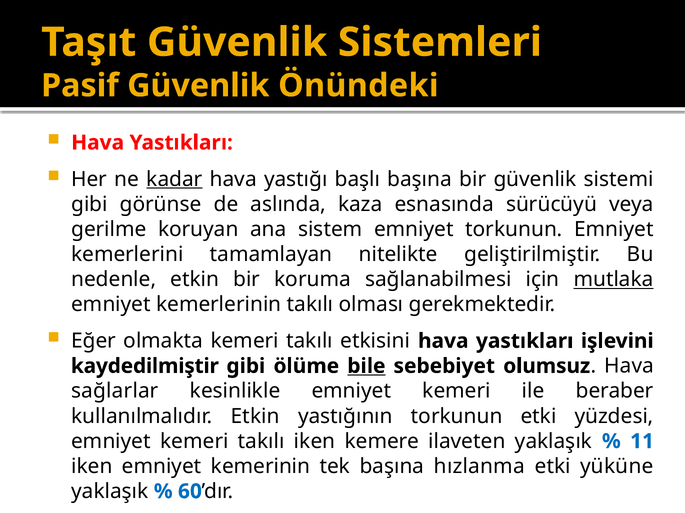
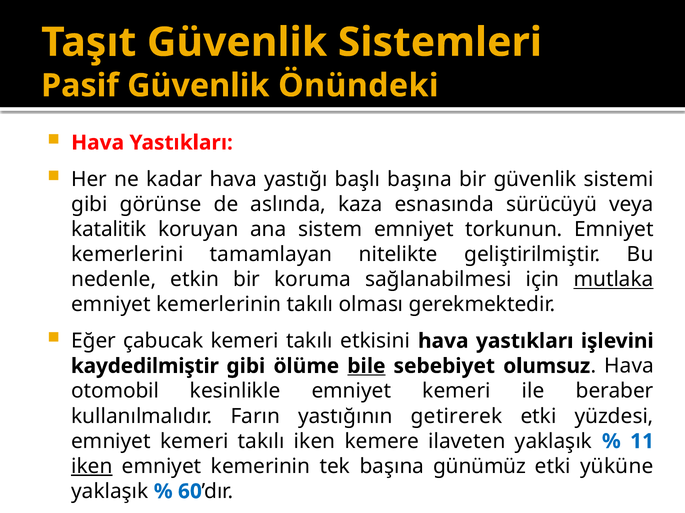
kadar underline: present -> none (174, 179)
gerilme: gerilme -> katalitik (109, 230)
olmakta: olmakta -> çabucak (163, 341)
sağlarlar: sağlarlar -> otomobil (115, 392)
kullanılmalıdır Etkin: Etkin -> Farın (255, 417)
yastığının torkunun: torkunun -> getirerek (457, 417)
iken underline: none -> present (92, 467)
hızlanma: hızlanma -> günümüz (480, 467)
